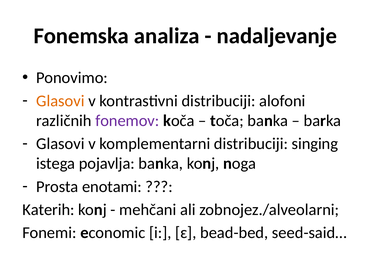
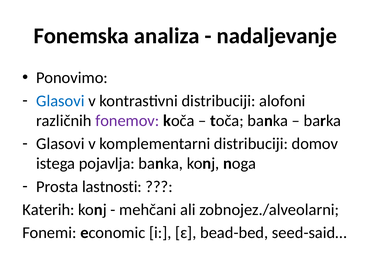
Glasovi colour: orange -> blue (60, 101)
singing: singing -> domov (315, 144)
enotami: enotami -> lastnosti (112, 187)
